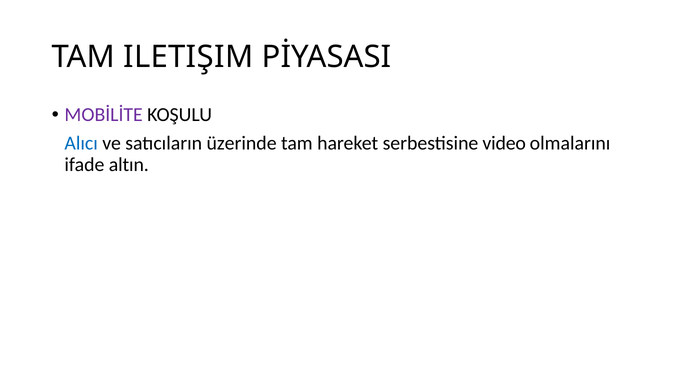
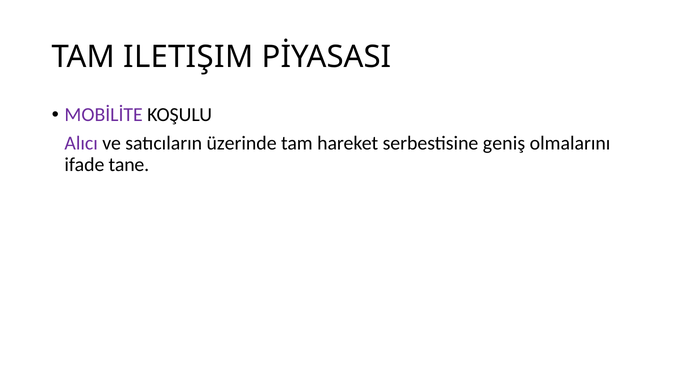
Alıcı colour: blue -> purple (81, 143)
video: video -> geniş (504, 143)
altın: altın -> tane (129, 165)
